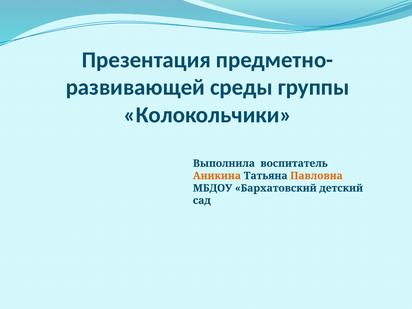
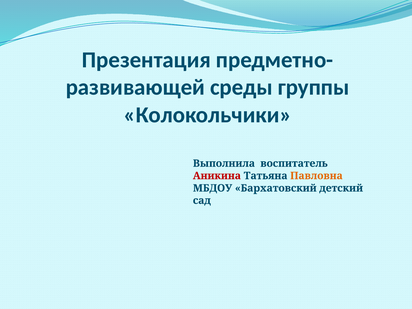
Аникина colour: orange -> red (217, 176)
